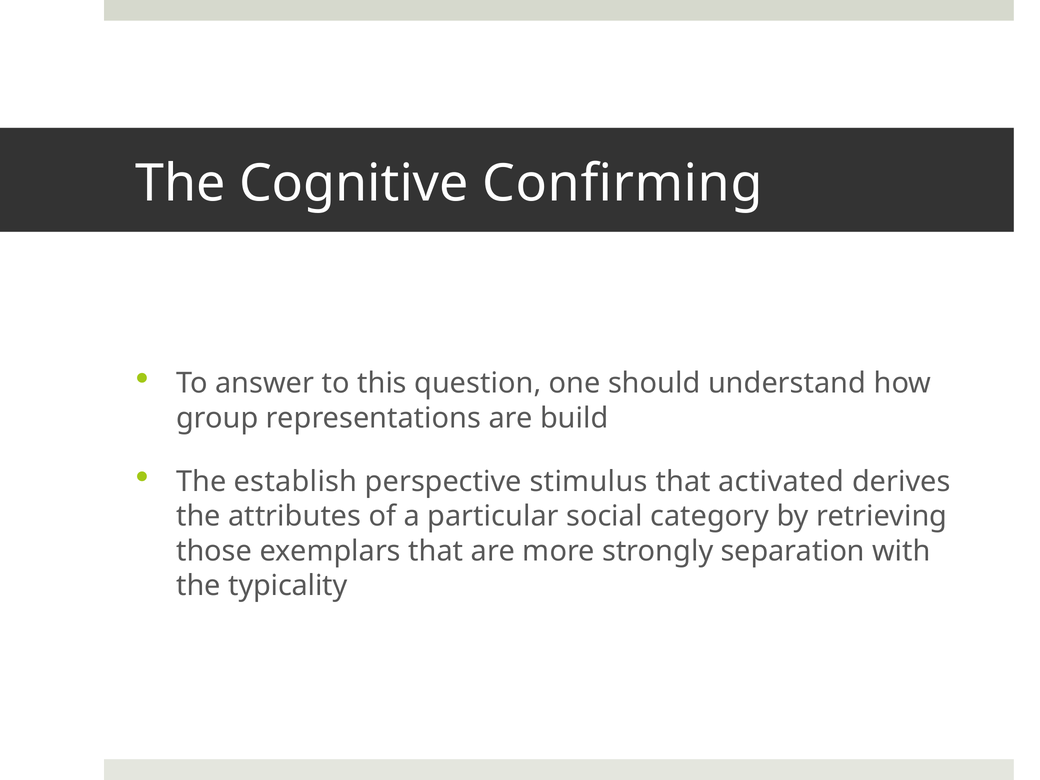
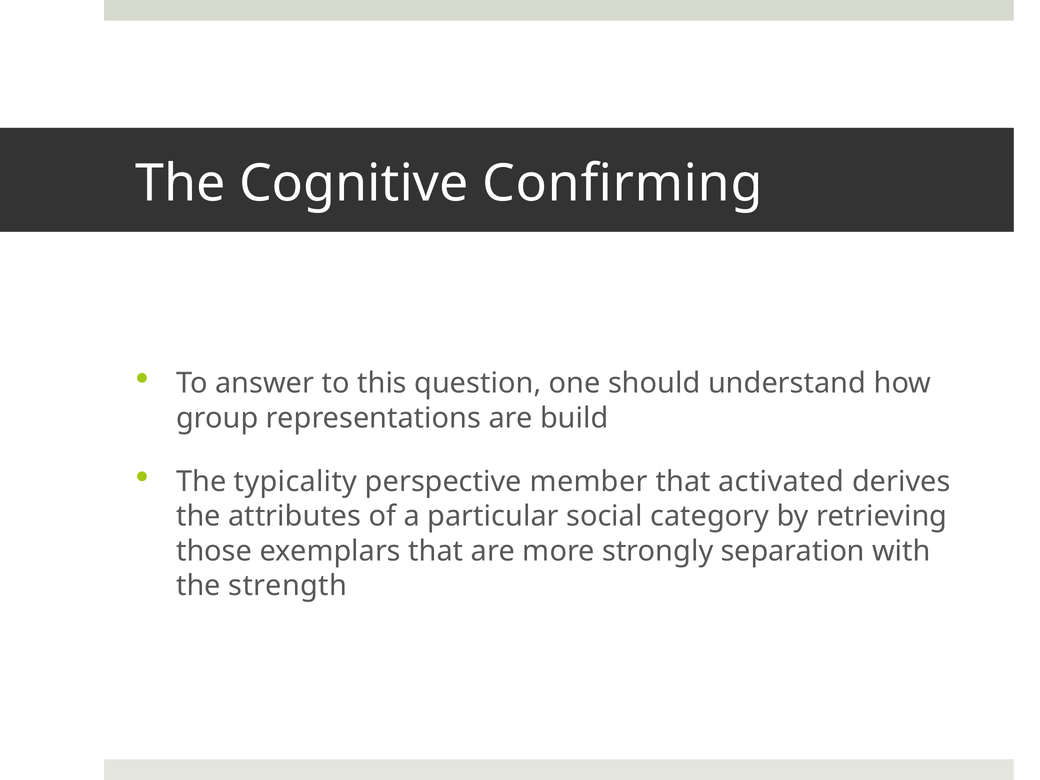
establish: establish -> typicality (296, 482)
stimulus: stimulus -> member (589, 482)
typicality: typicality -> strength (288, 586)
